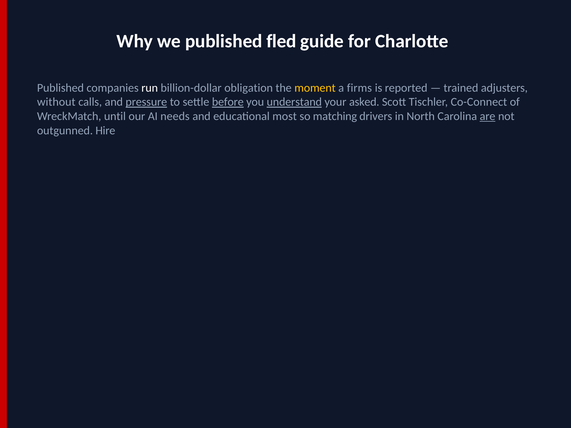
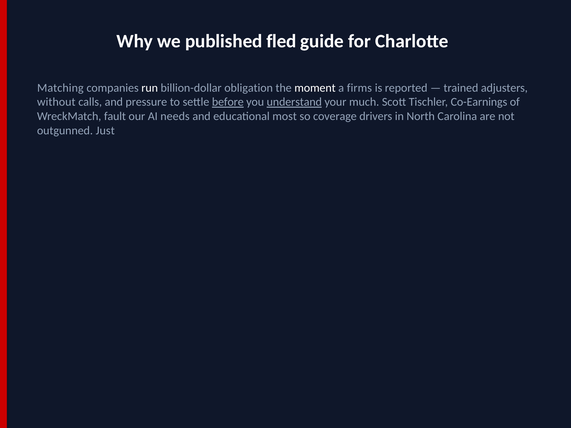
Published: Published -> Matching (60, 88)
moment colour: yellow -> white (315, 88)
pressure underline: present -> none (146, 102)
asked: asked -> much (364, 102)
Co-Connect: Co-Connect -> Co-Earnings (479, 102)
until: until -> fault (115, 116)
matching: matching -> coverage (335, 116)
are underline: present -> none (488, 116)
Hire: Hire -> Just (105, 131)
